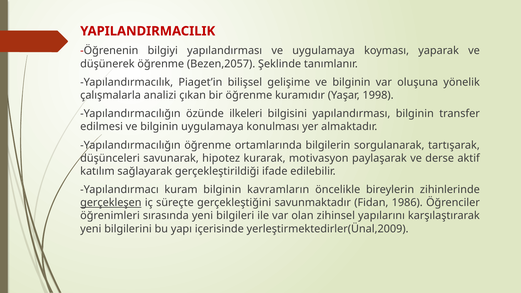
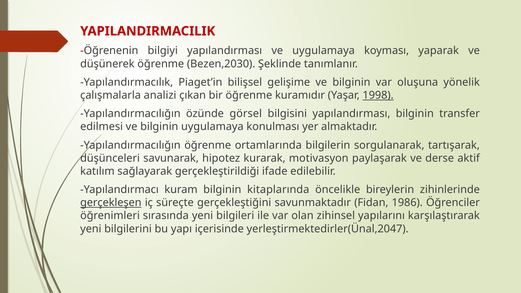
Bezen,2057: Bezen,2057 -> Bezen,2030 (221, 64)
1998 underline: none -> present (378, 95)
ilkeleri: ilkeleri -> görsel (246, 114)
kavramların: kavramların -> kitaplarında (278, 190)
yerleştirmektedirler(Ünal,2009: yerleştirmektedirler(Ünal,2009 -> yerleştirmektedirler(Ünal,2047 (328, 229)
